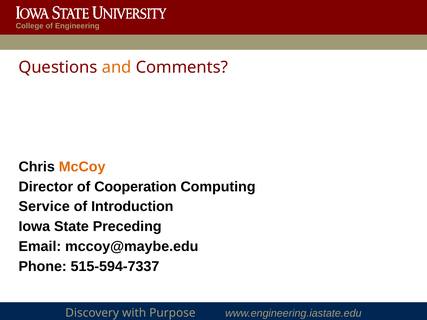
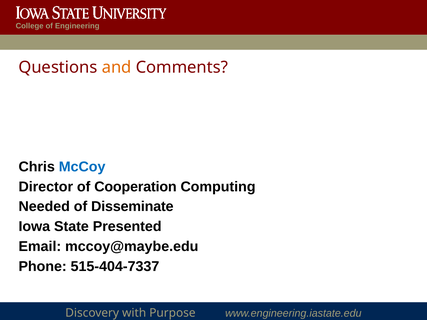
McCoy colour: orange -> blue (82, 167)
Service: Service -> Needed (44, 207)
Introduction: Introduction -> Disseminate (132, 207)
Preceding: Preceding -> Presented (127, 227)
515-594-7337: 515-594-7337 -> 515-404-7337 (115, 267)
